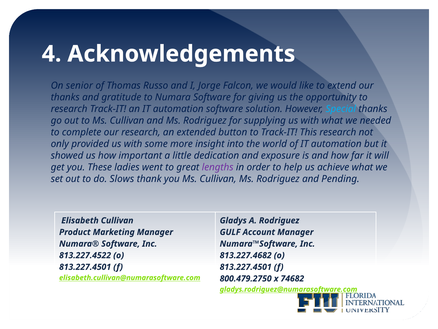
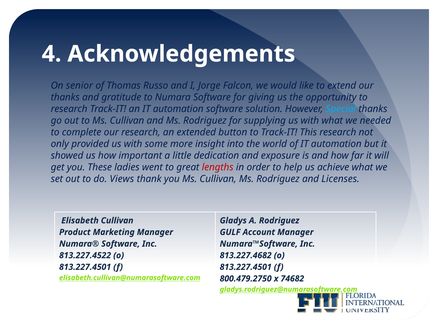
lengths colour: purple -> red (218, 167)
Slows: Slows -> Views (122, 179)
Pending: Pending -> Licenses (340, 179)
